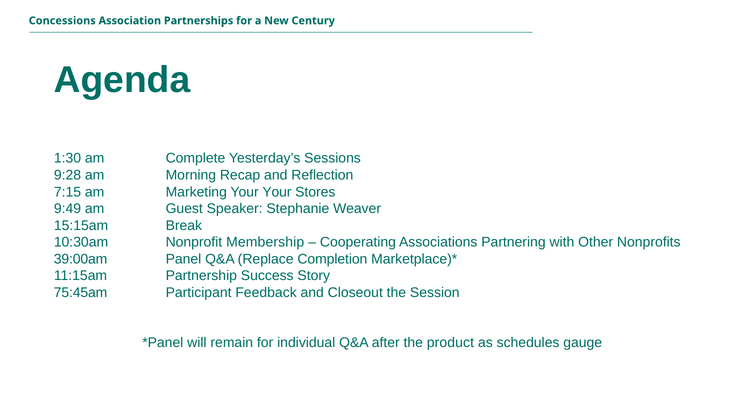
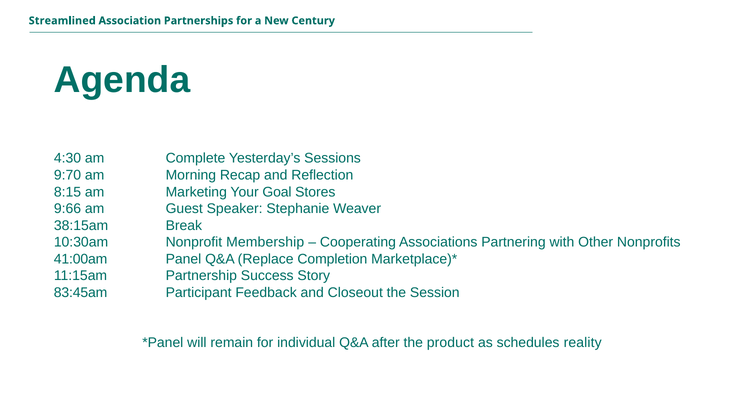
Concessions: Concessions -> Streamlined (62, 21)
1:30: 1:30 -> 4:30 (67, 158)
9:28: 9:28 -> 9:70 (67, 175)
7:15: 7:15 -> 8:15 (67, 192)
Your Your: Your -> Goal (277, 192)
9:49: 9:49 -> 9:66 (67, 209)
15:15am: 15:15am -> 38:15am (81, 225)
39:00am: 39:00am -> 41:00am (81, 259)
75:45am: 75:45am -> 83:45am (81, 292)
gauge: gauge -> reality (583, 343)
